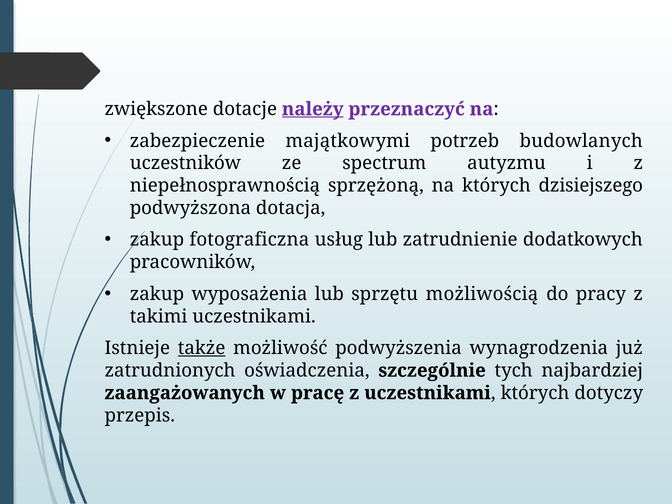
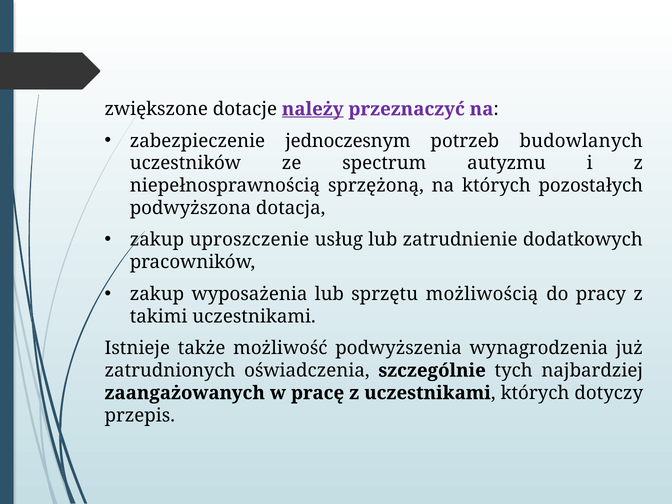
majątkowymi: majątkowymi -> jednoczesnym (348, 141)
dzisiejszego: dzisiejszego -> pozostałych (591, 186)
fotograficzna: fotograficzna -> uproszczenie (249, 240)
także underline: present -> none (202, 348)
